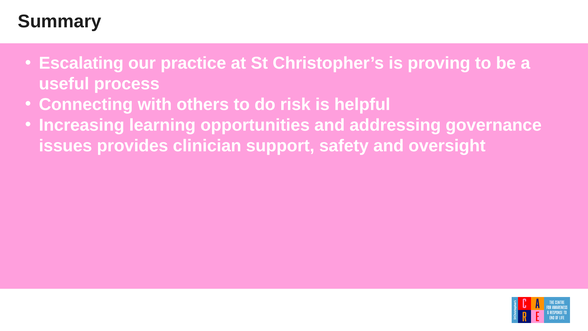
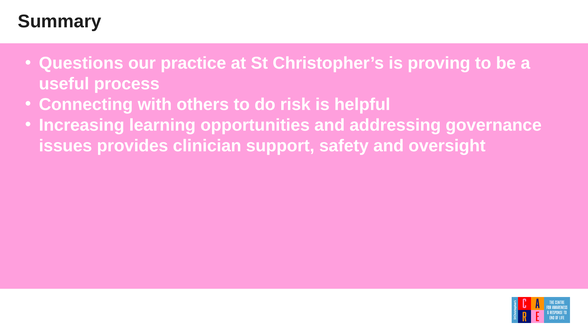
Escalating: Escalating -> Questions (81, 63)
